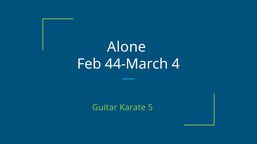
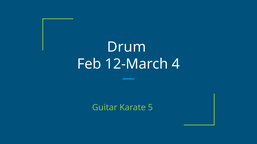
Alone: Alone -> Drum (127, 47)
44-March: 44-March -> 12-March (137, 64)
